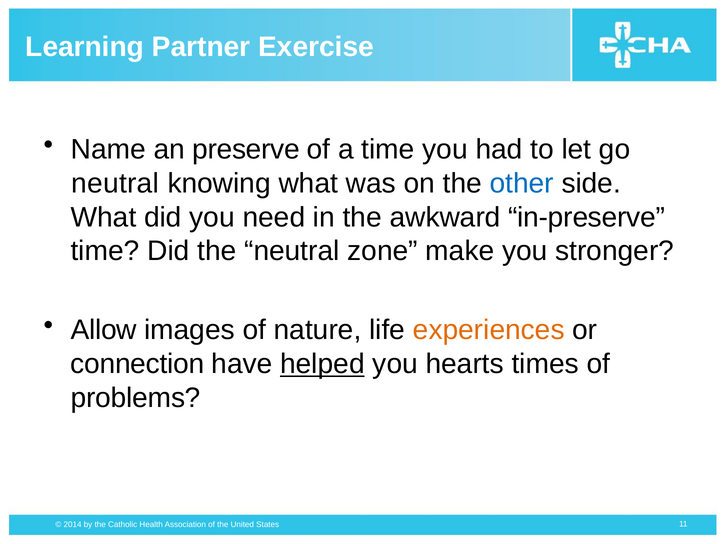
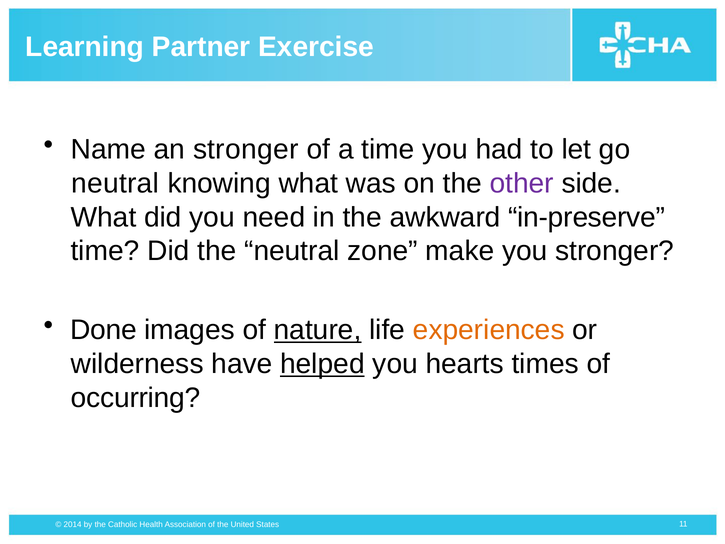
an preserve: preserve -> stronger (246, 149)
other colour: blue -> purple (522, 183)
Allow: Allow -> Done (104, 330)
nature underline: none -> present (318, 330)
connection: connection -> wilderness (137, 364)
problems: problems -> occurring (136, 398)
